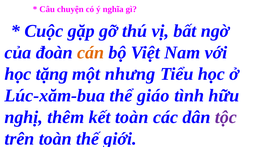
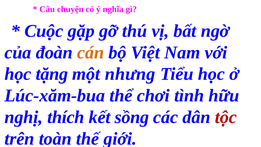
giáo: giáo -> chơi (153, 95)
thêm: thêm -> thích (66, 117)
kết toàn: toàn -> sồng (132, 117)
tộc colour: purple -> red (226, 117)
